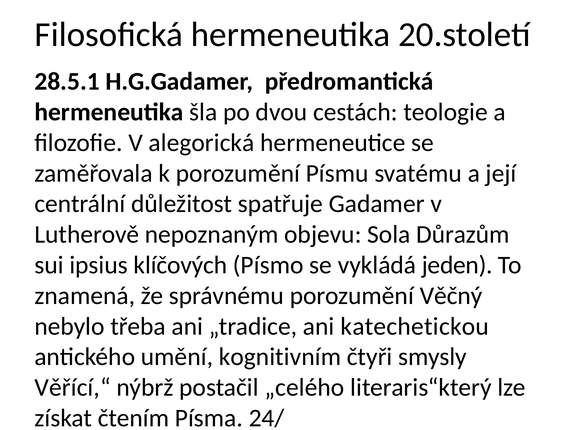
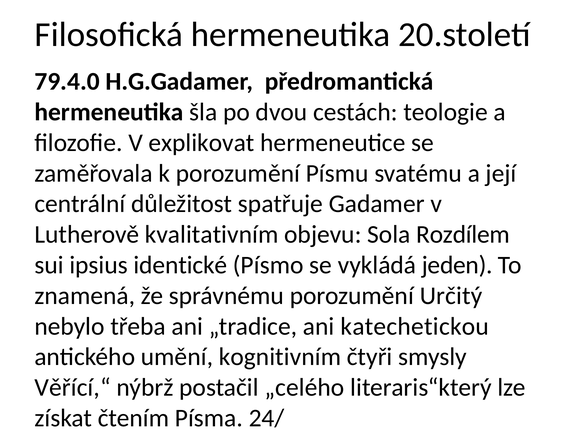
28.5.1: 28.5.1 -> 79.4.0 (67, 82)
alegorická: alegorická -> explikovat (202, 143)
nepoznaným: nepoznaným -> kvalitativním (212, 235)
Důrazům: Důrazům -> Rozdílem (463, 235)
klíčových: klíčových -> identické (180, 265)
Věčný: Věčný -> Určitý (451, 296)
